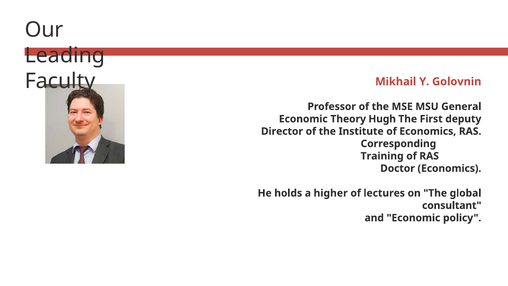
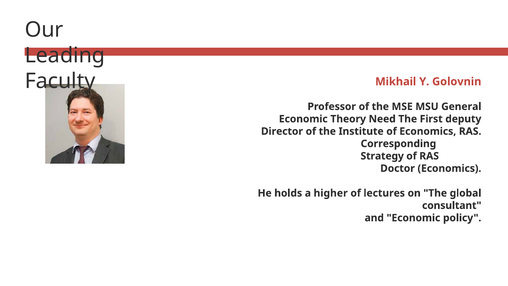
Hugh: Hugh -> Need (382, 119)
Training: Training -> Strategy (382, 156)
